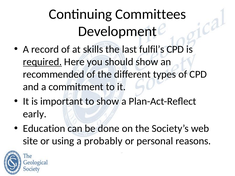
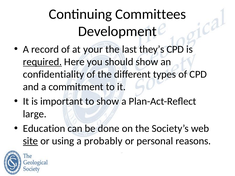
skills: skills -> your (93, 49)
fulfil’s: fulfil’s -> they’s (152, 49)
recommended: recommended -> confidentiality (54, 74)
early: early -> large (35, 114)
site underline: none -> present (30, 141)
